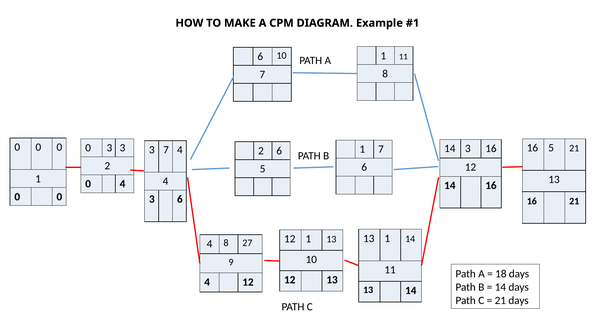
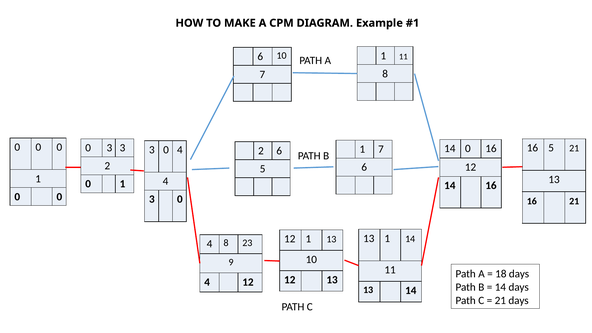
14 3: 3 -> 0 (468, 149)
7: 7 -> 0 (166, 150)
4: 4 -> 1 (123, 184)
6: 6 -> 0 (180, 199)
27: 27 -> 23 (247, 243)
